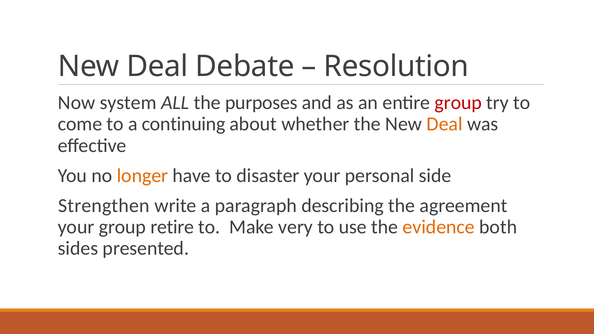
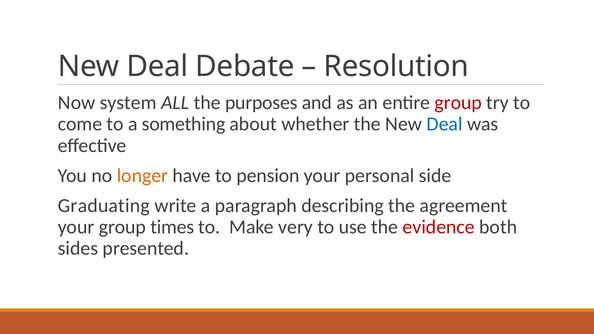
continuing: continuing -> something (184, 124)
Deal colour: orange -> blue (445, 124)
disaster: disaster -> pension (268, 176)
Strengthen: Strengthen -> Graduating (104, 206)
retire: retire -> times (172, 227)
evidence colour: orange -> red (439, 227)
